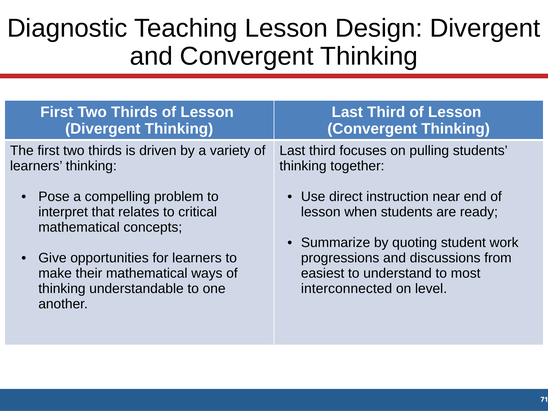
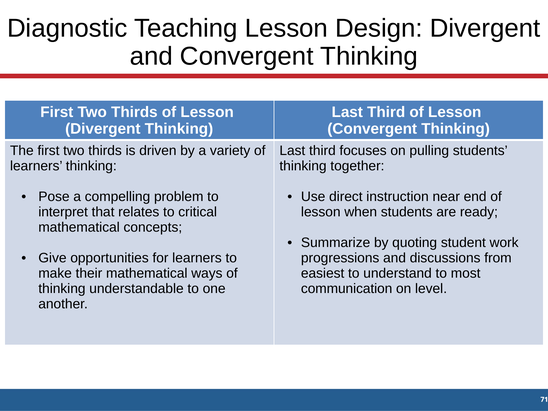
interconnected: interconnected -> communication (347, 289)
